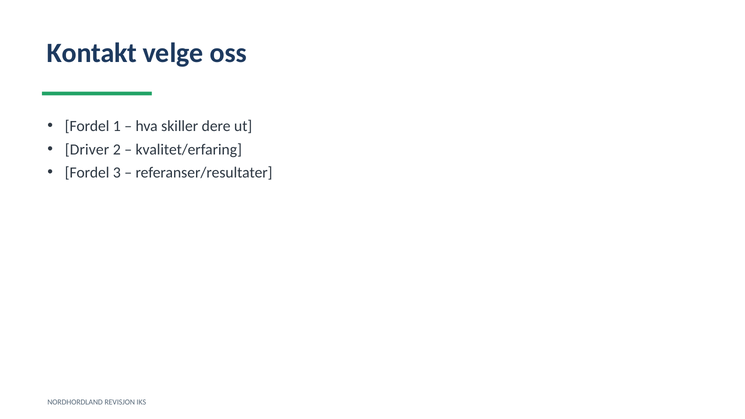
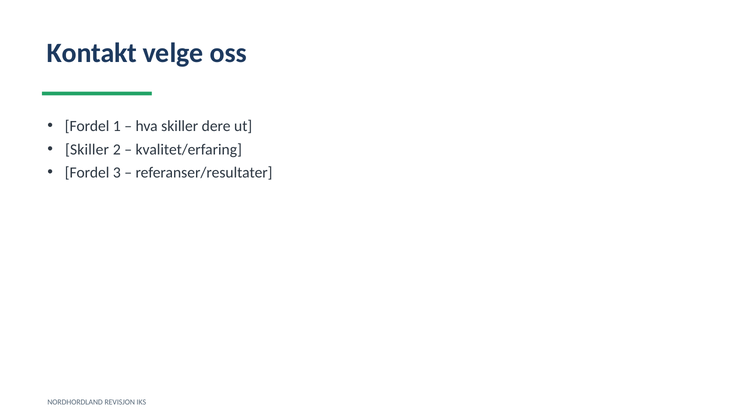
Driver: Driver -> Skiller (87, 149)
